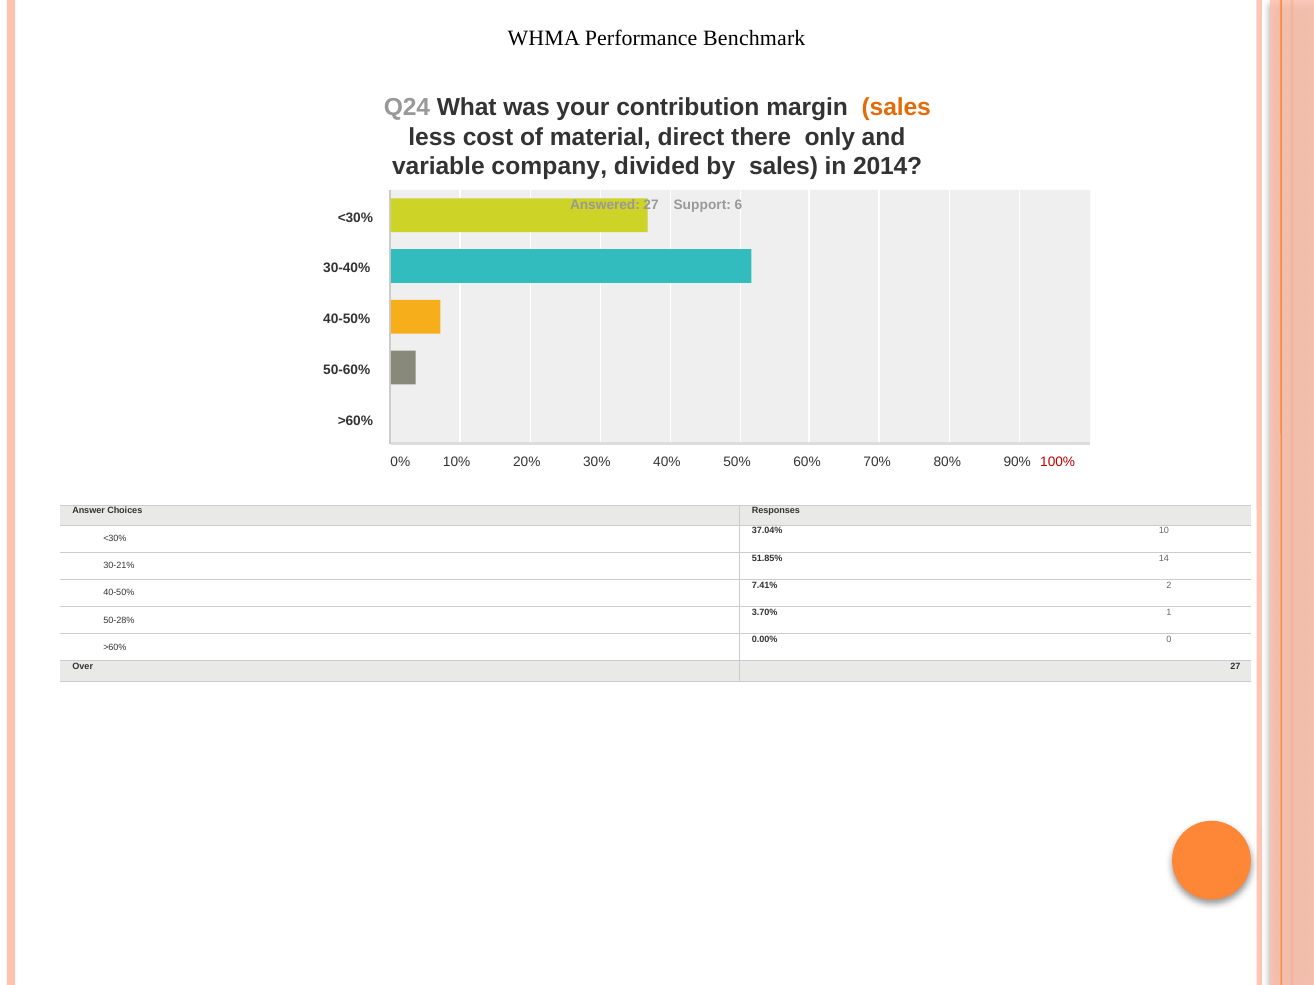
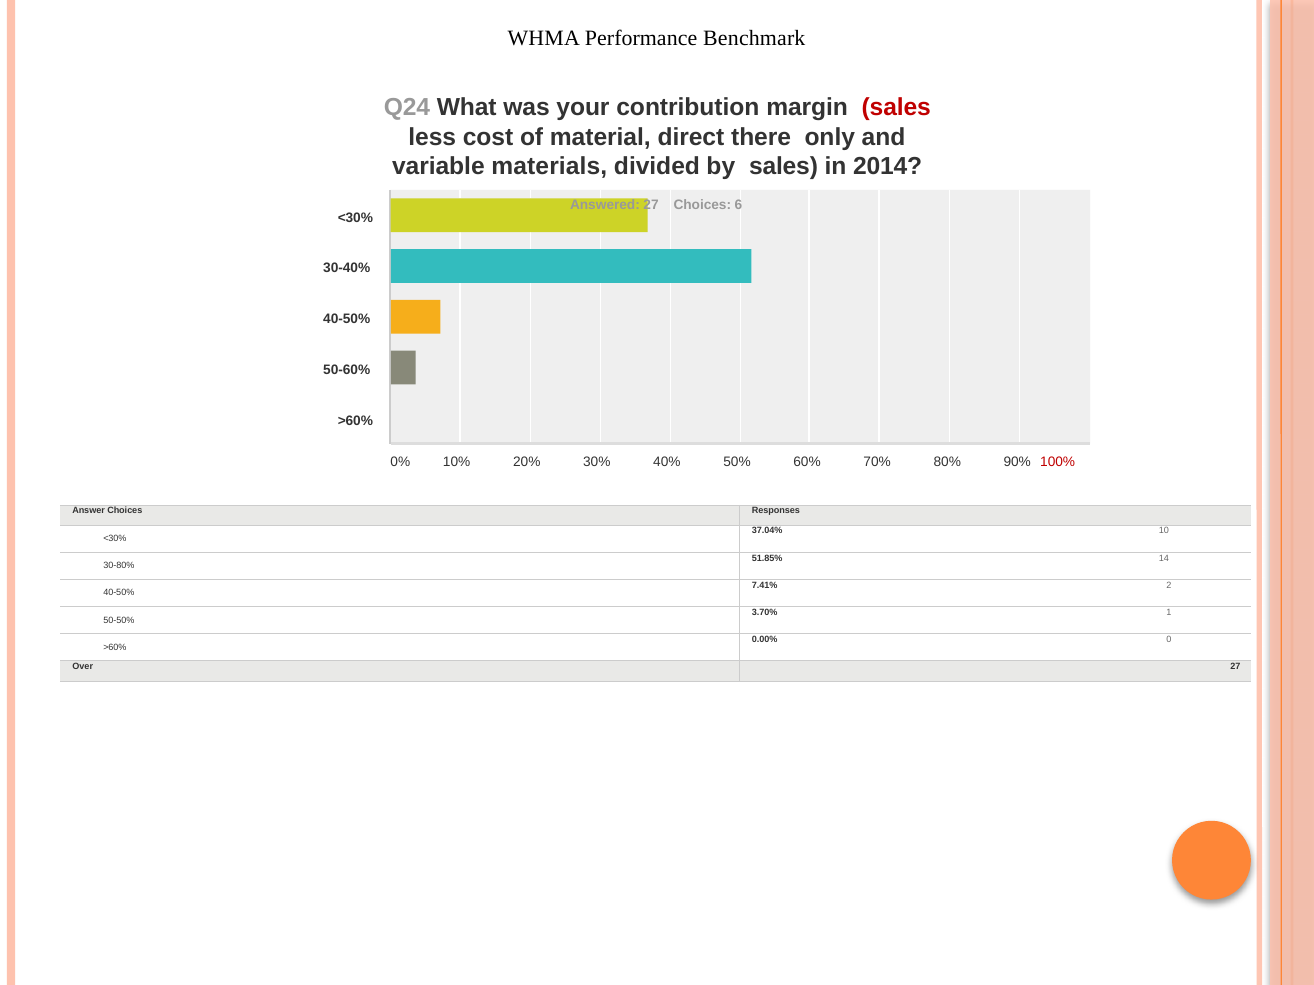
sales colour: orange -> red (896, 108)
company: company -> materials (549, 167)
27 Support: Support -> Choices (702, 205)
30-21%: 30-21% -> 30-80% (119, 566)
50-28%: 50-28% -> 50-50% (119, 620)
